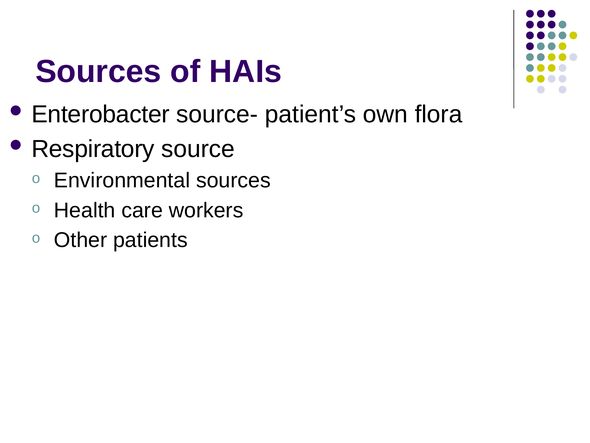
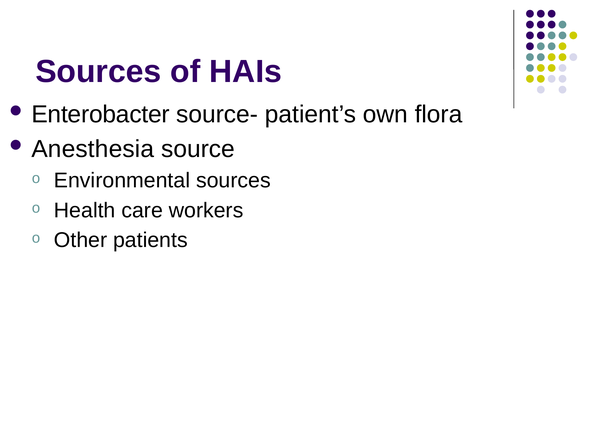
Respiratory: Respiratory -> Anesthesia (93, 149)
